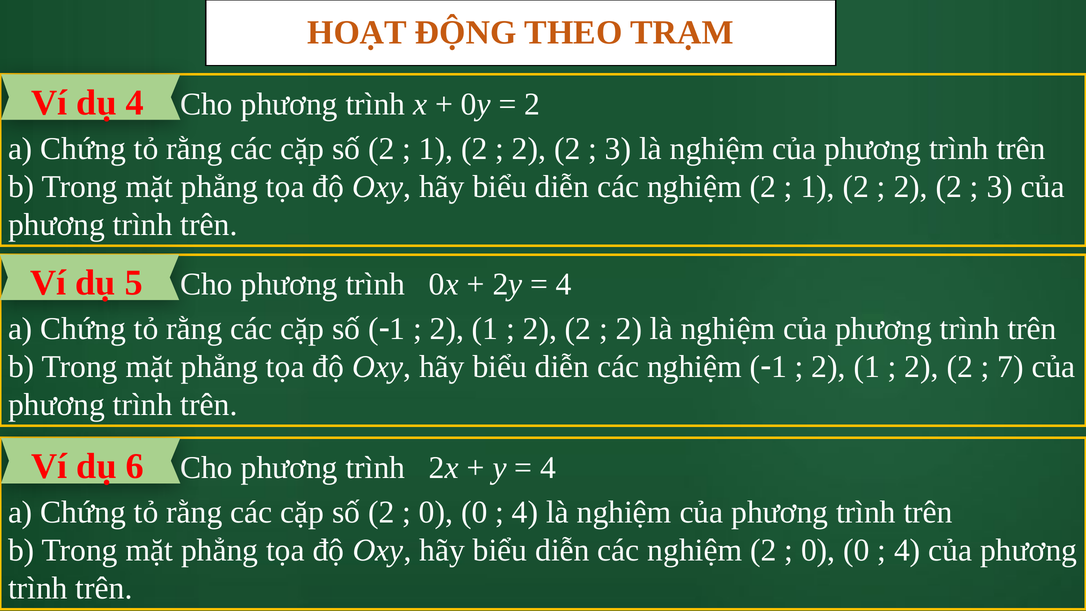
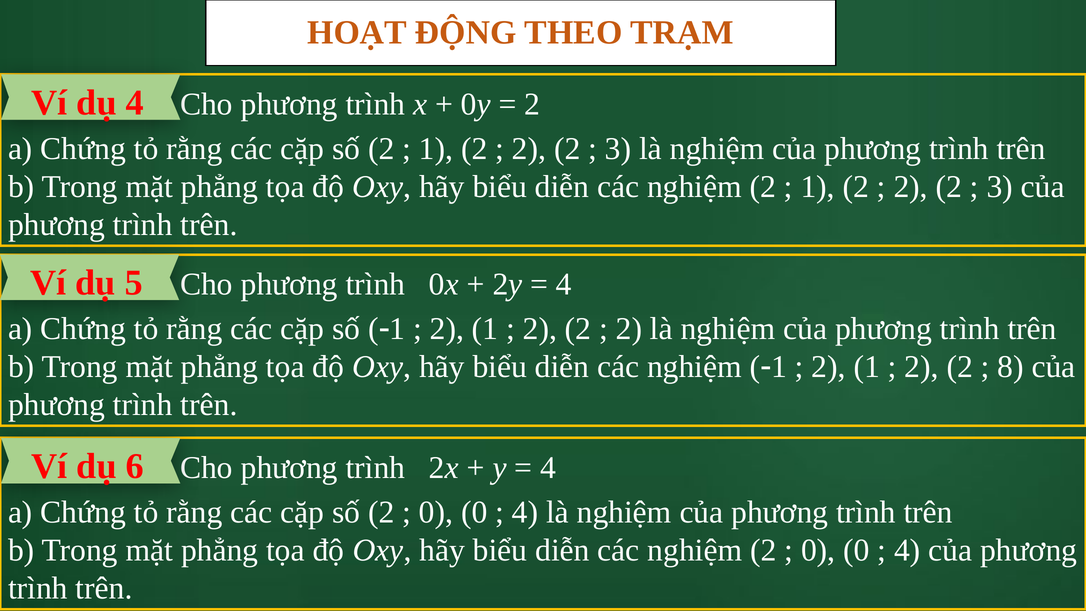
7: 7 -> 8 (1011, 367)
